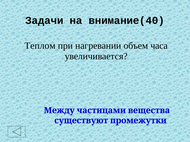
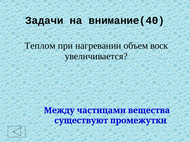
часа: часа -> воск (159, 46)
